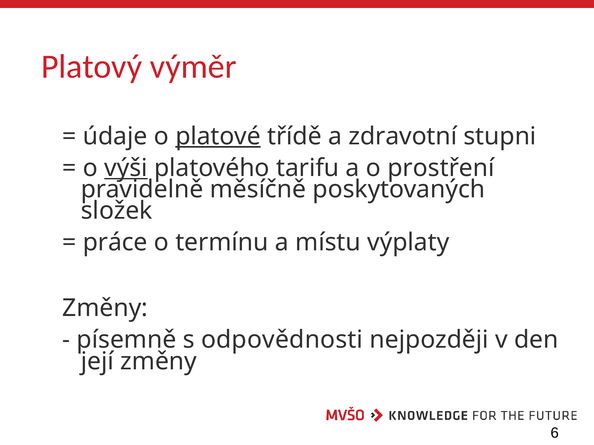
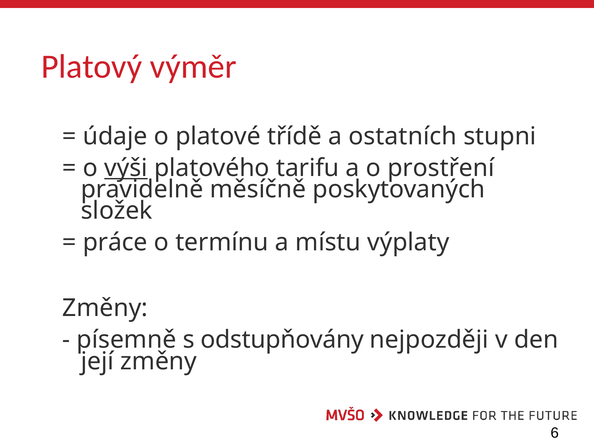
platové underline: present -> none (218, 136)
zdravotní: zdravotní -> ostatních (403, 136)
odpovědnosti: odpovědnosti -> odstupňovány (282, 340)
